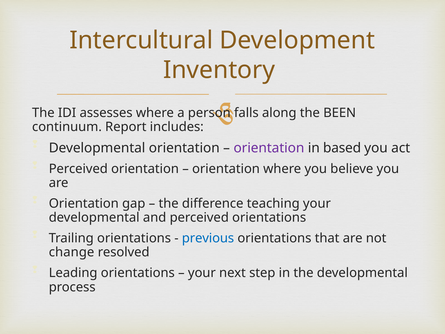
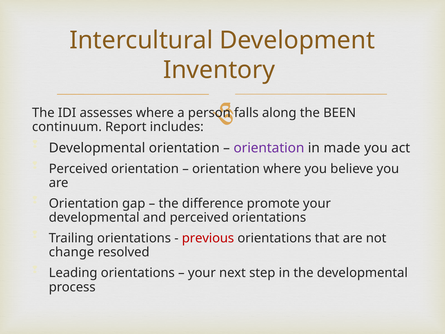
based: based -> made (342, 148)
teaching: teaching -> promote (273, 203)
previous colour: blue -> red (208, 238)
